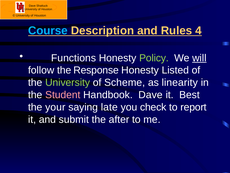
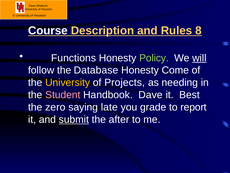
Course colour: light blue -> white (48, 31)
4: 4 -> 8 (199, 31)
Response: Response -> Database (96, 70)
Listed: Listed -> Come (175, 70)
University colour: light green -> yellow (68, 82)
Scheme: Scheme -> Projects (125, 82)
linearity: linearity -> needing (180, 82)
your: your -> zero (55, 107)
check: check -> grade (153, 107)
submit underline: none -> present (74, 119)
